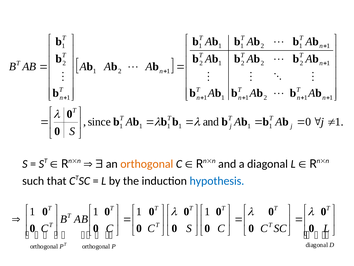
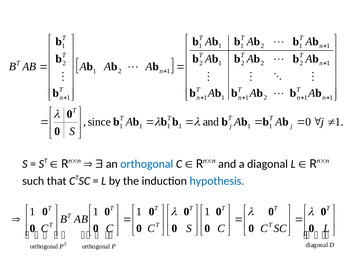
orthogonal colour: orange -> blue (147, 164)
